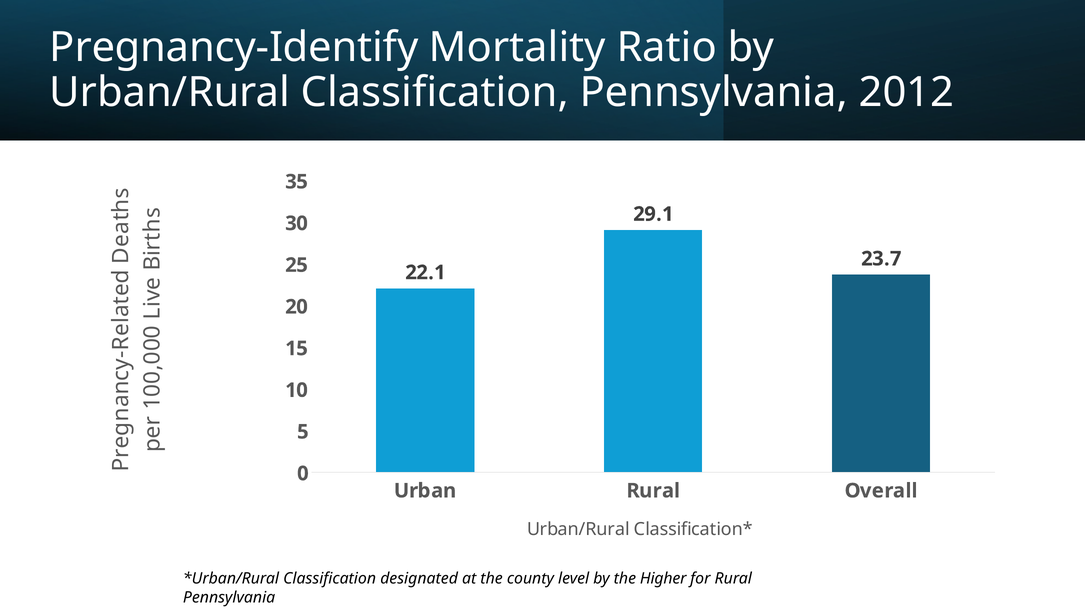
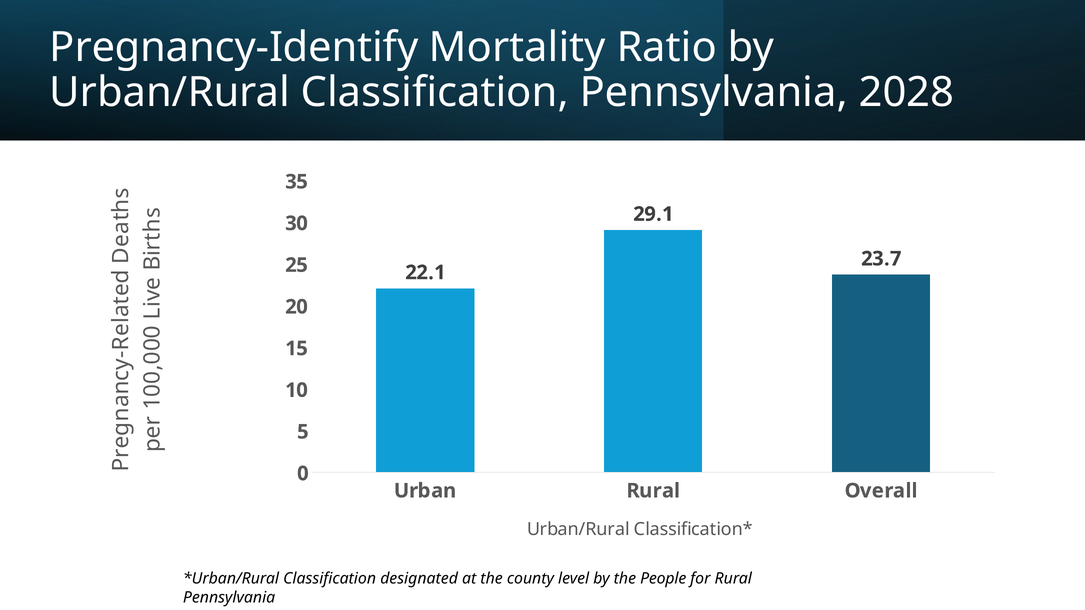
2012: 2012 -> 2028 (906, 93)
Higher: Higher -> People (663, 579)
